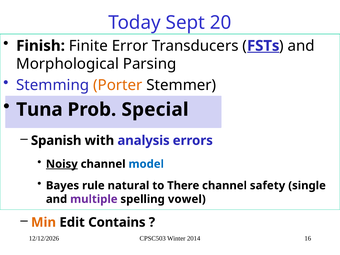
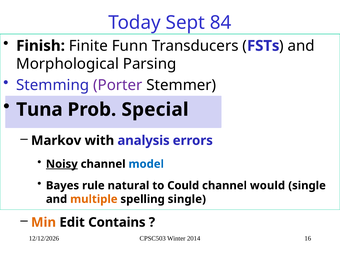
20: 20 -> 84 (221, 23)
Error: Error -> Funn (130, 46)
FSTs underline: present -> none (263, 46)
Porter colour: orange -> purple (118, 85)
Spanish: Spanish -> Markov (56, 141)
There: There -> Could (183, 186)
safety: safety -> would (268, 186)
multiple colour: purple -> orange (94, 199)
spelling vowel: vowel -> single (187, 199)
